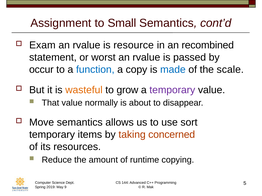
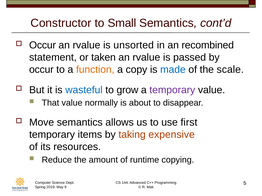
Assignment: Assignment -> Constructor (61, 23)
Exam: Exam -> Occur (43, 45)
resource: resource -> unsorted (134, 45)
worst: worst -> taken (103, 57)
function colour: blue -> orange (95, 70)
wasteful colour: orange -> blue (84, 90)
sort: sort -> first (189, 123)
concerned: concerned -> expensive (172, 135)
